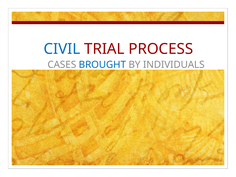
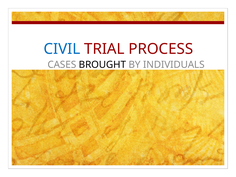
BROUGHT colour: blue -> black (102, 65)
